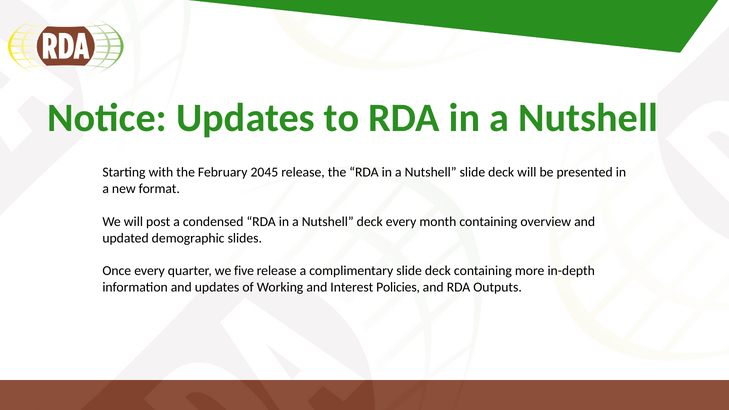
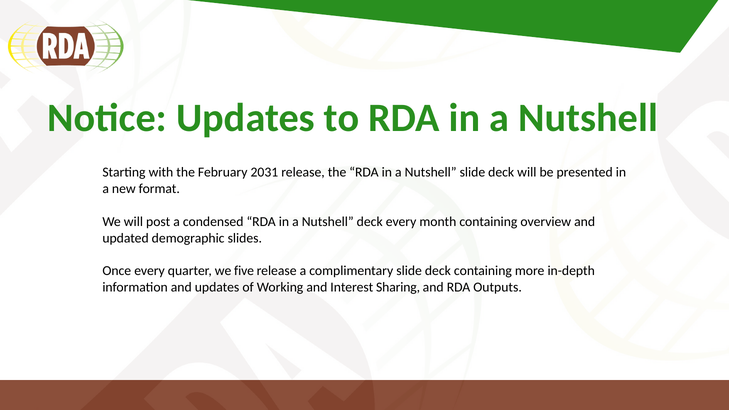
2045: 2045 -> 2031 (264, 172)
Policies: Policies -> Sharing (398, 287)
